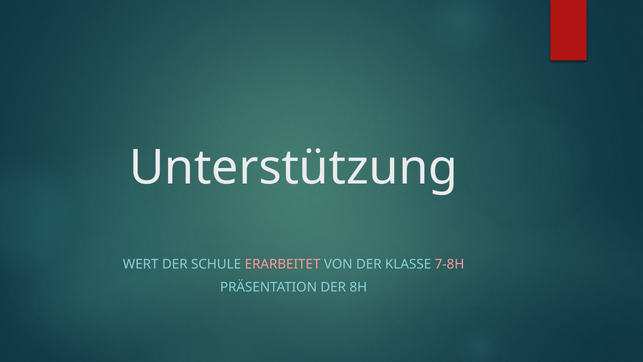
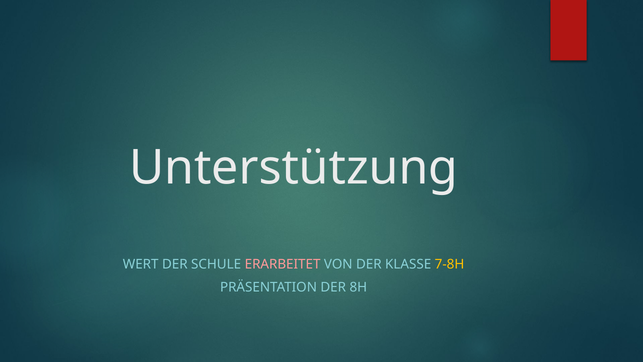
7-8H colour: pink -> yellow (450, 264)
